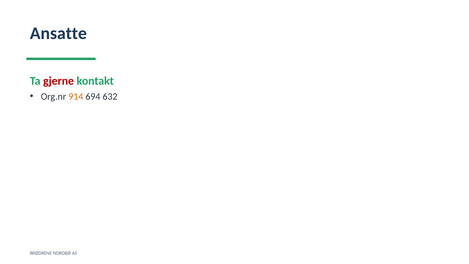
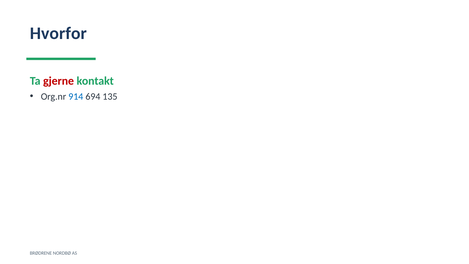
Ansatte: Ansatte -> Hvorfor (58, 33)
914 colour: orange -> blue (76, 96)
632: 632 -> 135 (110, 96)
